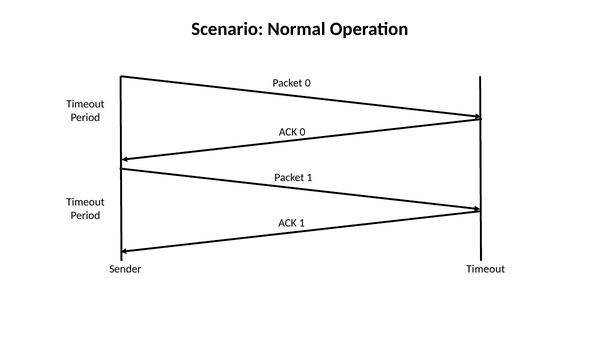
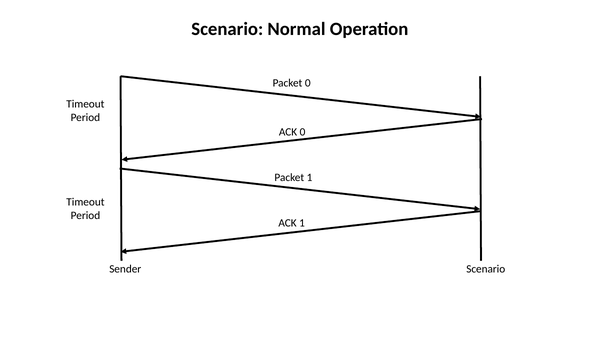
Sender Timeout: Timeout -> Scenario (486, 269)
